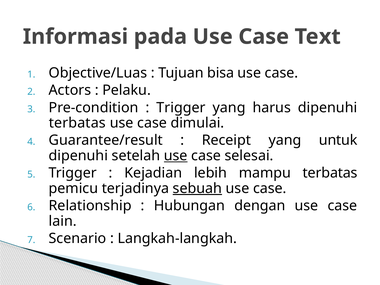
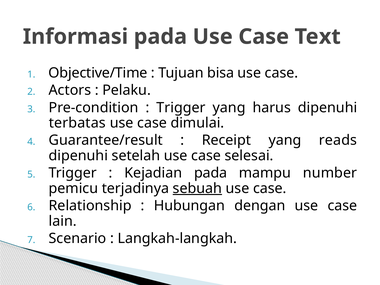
Objective/Luas: Objective/Luas -> Objective/Time (98, 73)
untuk: untuk -> reads (338, 140)
use underline: present -> none (176, 156)
Kejadian lebih: lebih -> pada (211, 173)
mampu terbatas: terbatas -> number (330, 173)
